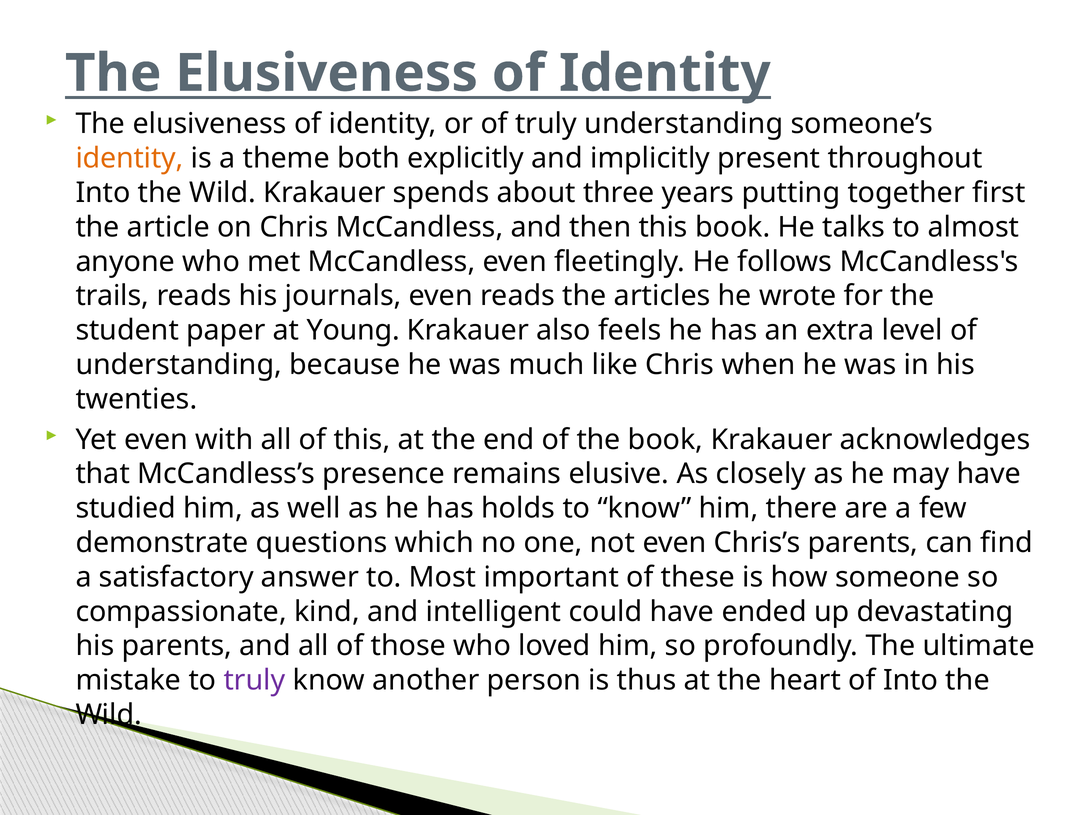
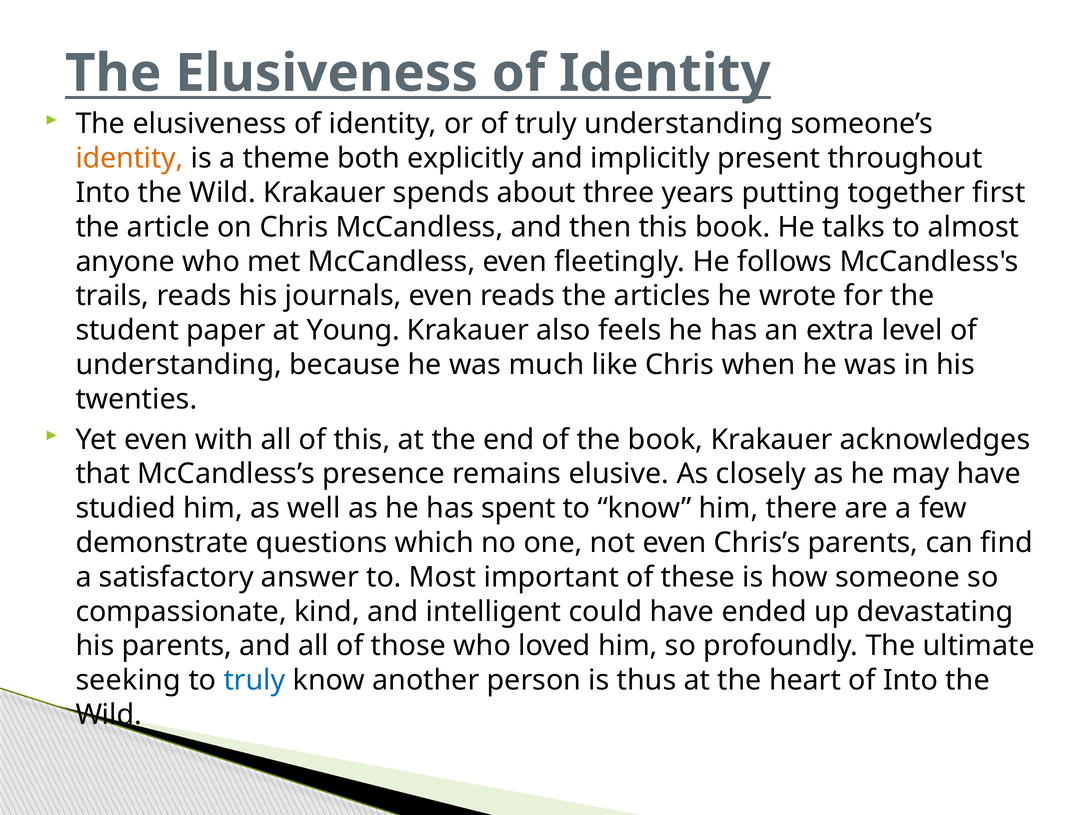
holds: holds -> spent (518, 509)
mistake: mistake -> seeking (128, 681)
truly colour: purple -> blue (255, 681)
